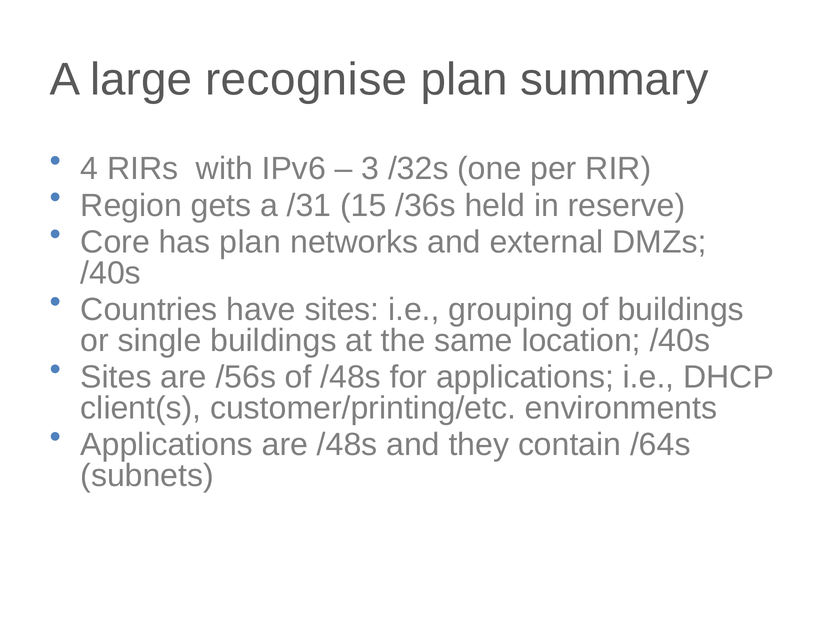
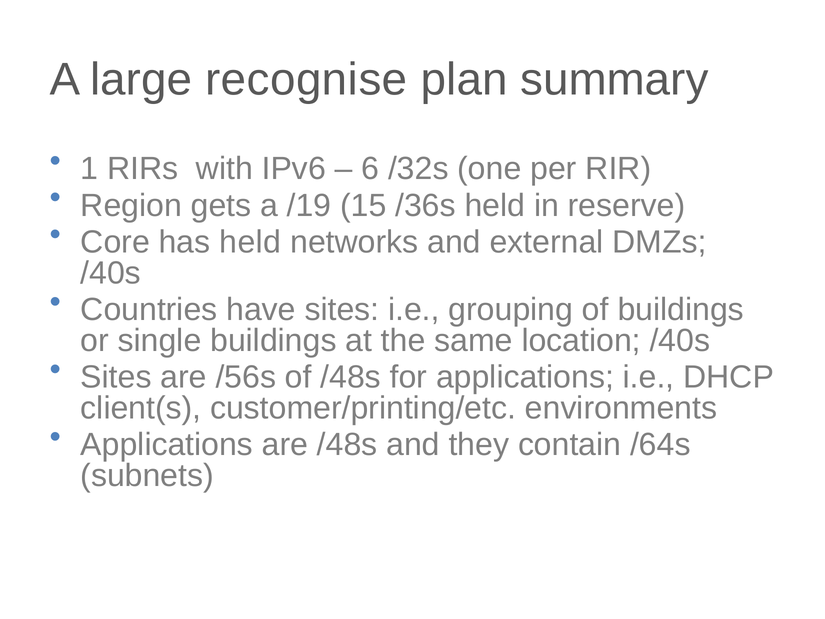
4: 4 -> 1 (89, 169)
3: 3 -> 6 (370, 169)
/31: /31 -> /19 (309, 205)
has plan: plan -> held (250, 242)
